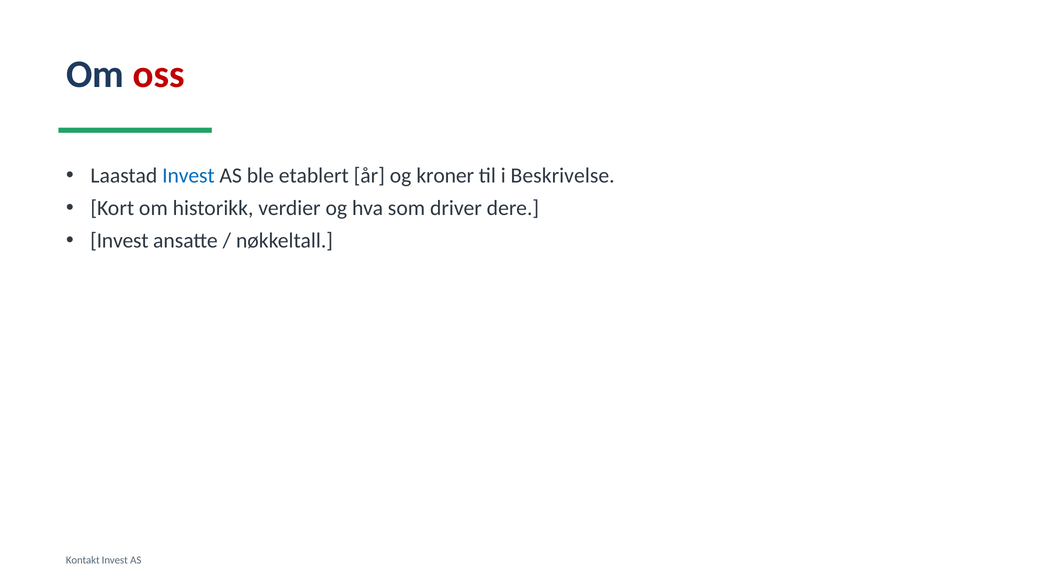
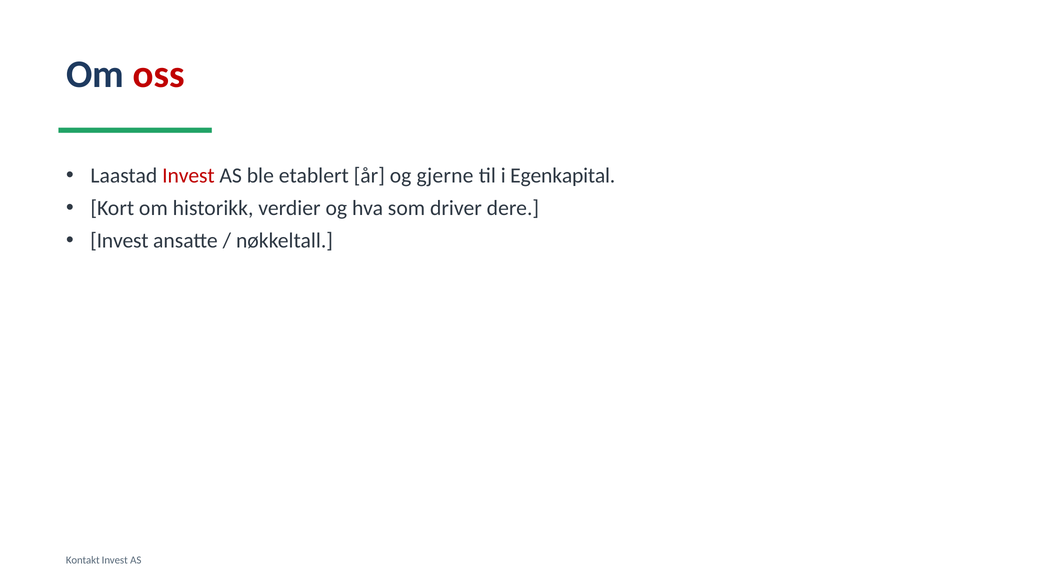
Invest colour: blue -> red (188, 176)
kroner: kroner -> gjerne (445, 176)
Beskrivelse: Beskrivelse -> Egenkapital (563, 176)
